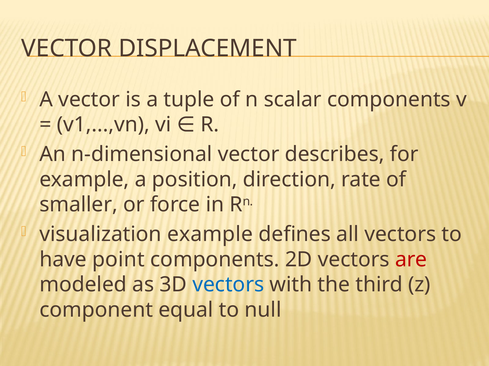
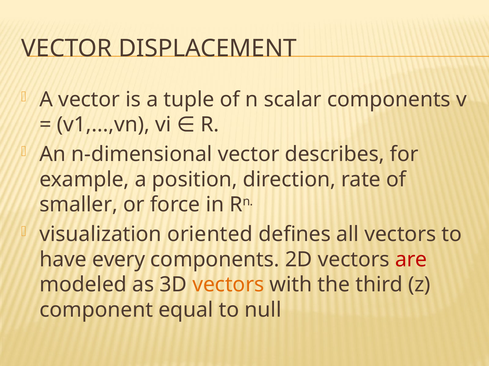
visualization example: example -> oriented (210, 235)
point: point -> every (119, 260)
vectors colour: blue -> orange (228, 285)
